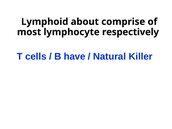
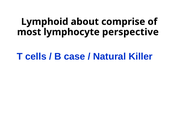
respectively: respectively -> perspective (130, 32)
have: have -> case (75, 56)
